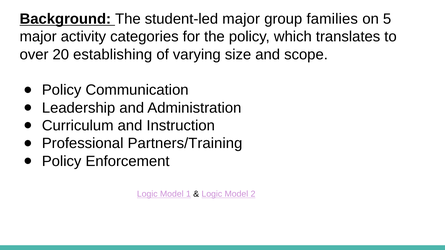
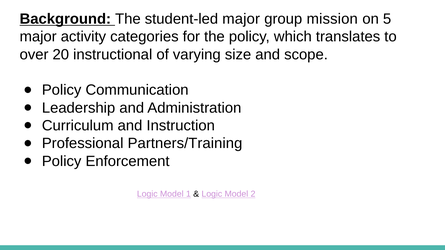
families: families -> mission (332, 19)
establishing: establishing -> instructional (113, 55)
